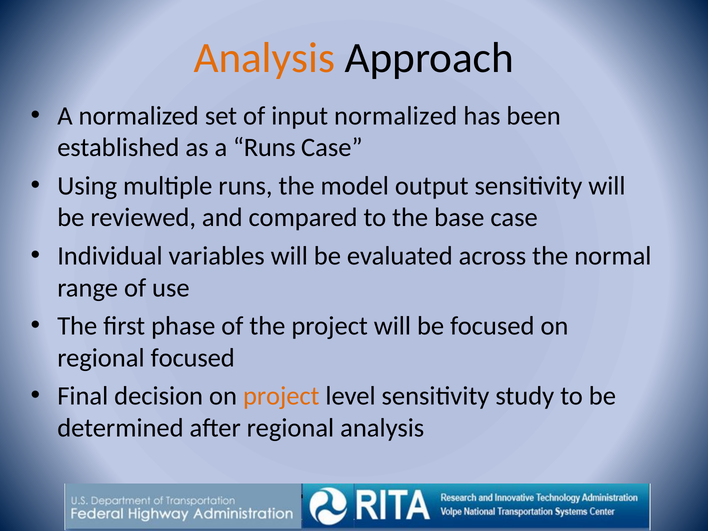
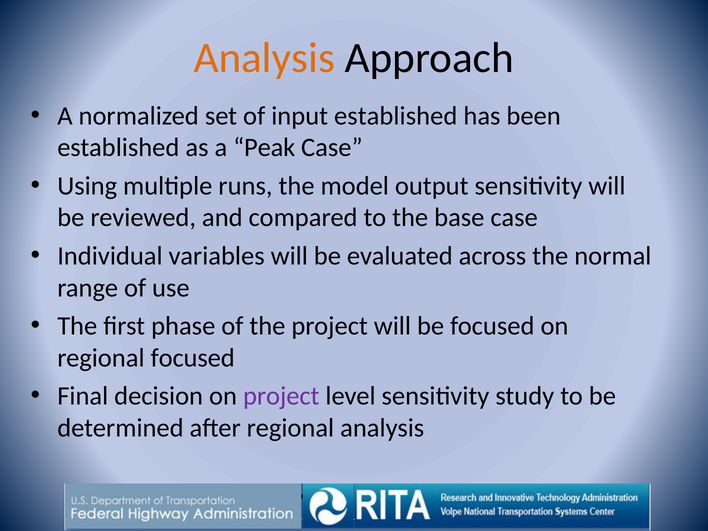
input normalized: normalized -> established (396, 116)
a Runs: Runs -> Peak (264, 148)
project colour: orange -> purple (281, 396)
